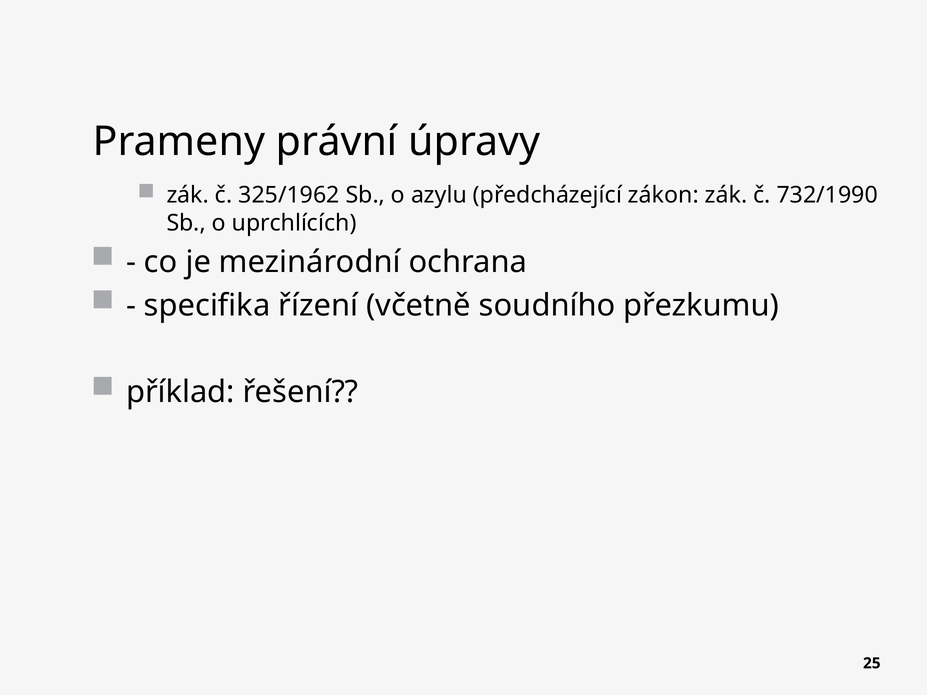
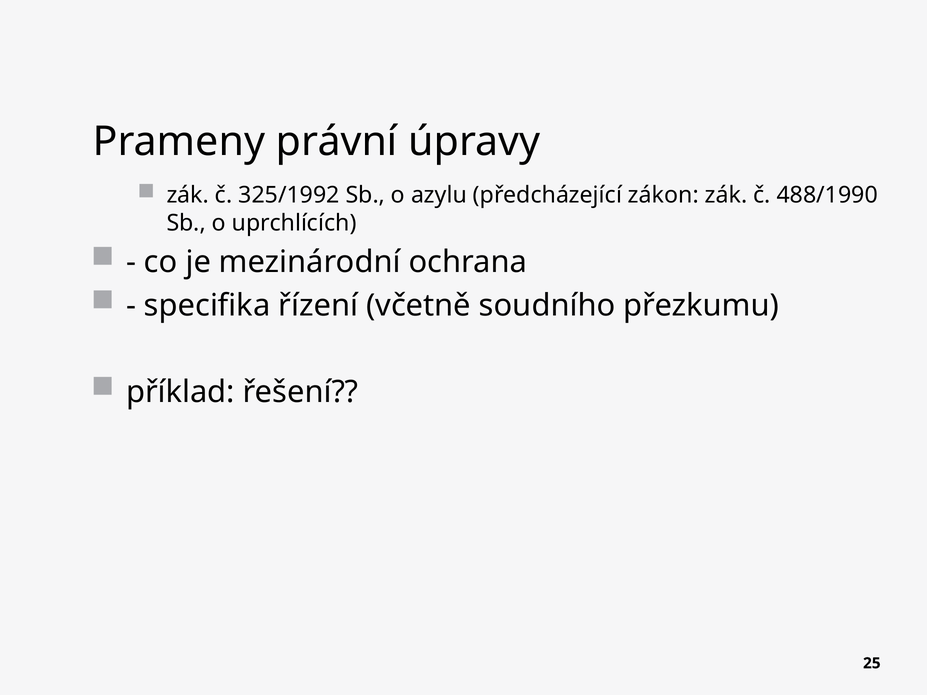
325/1962: 325/1962 -> 325/1992 (289, 195)
732/1990: 732/1990 -> 488/1990 (827, 195)
